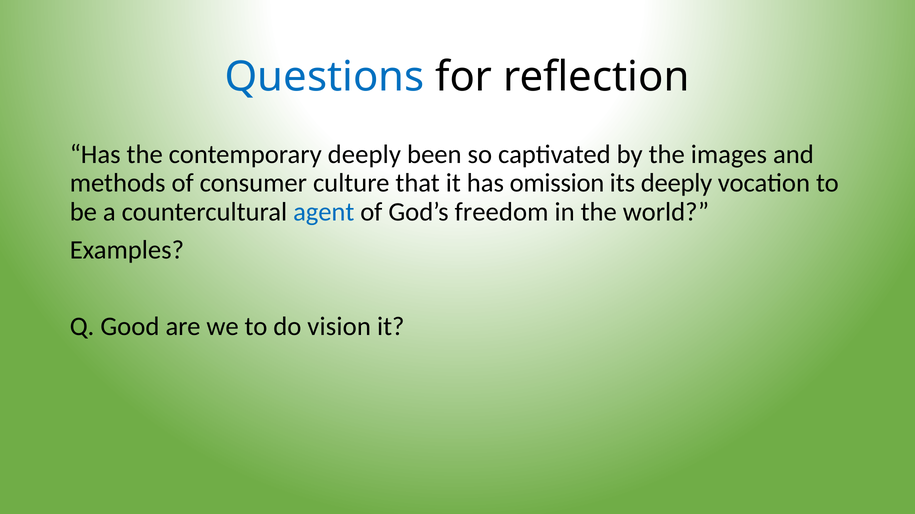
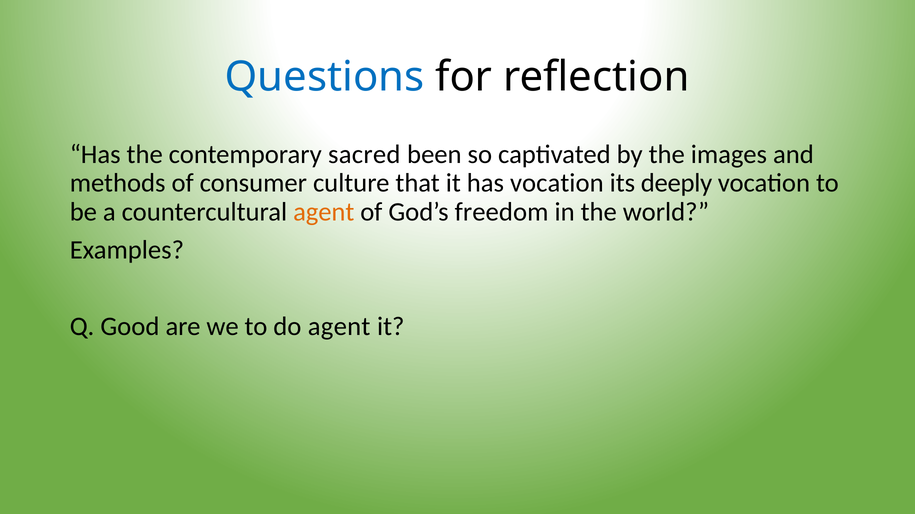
contemporary deeply: deeply -> sacred (364, 155)
has omission: omission -> vocation (557, 183)
agent colour: blue -> orange (324, 212)
do vision: vision -> agent (339, 327)
